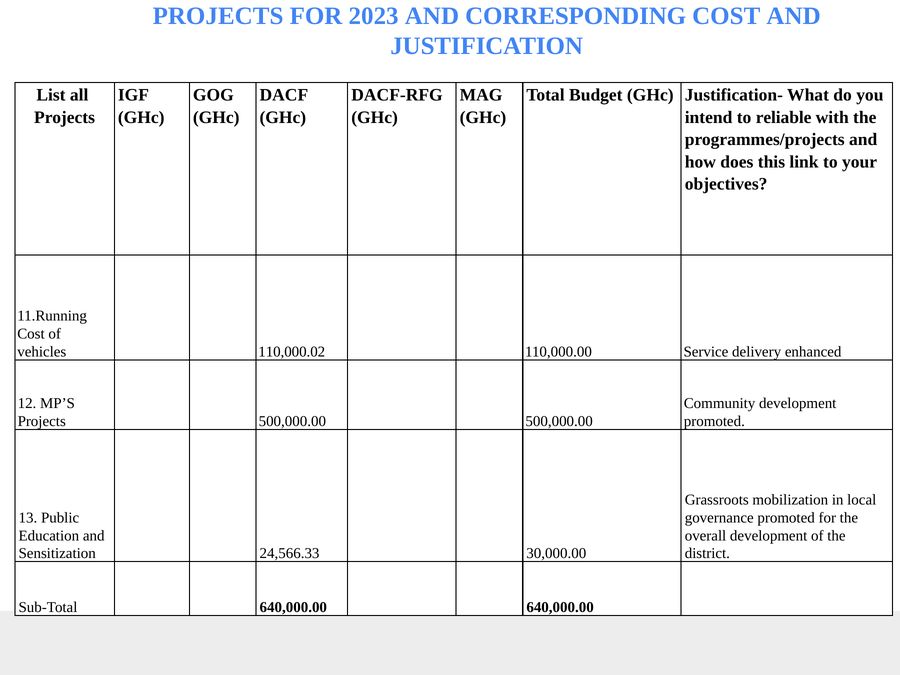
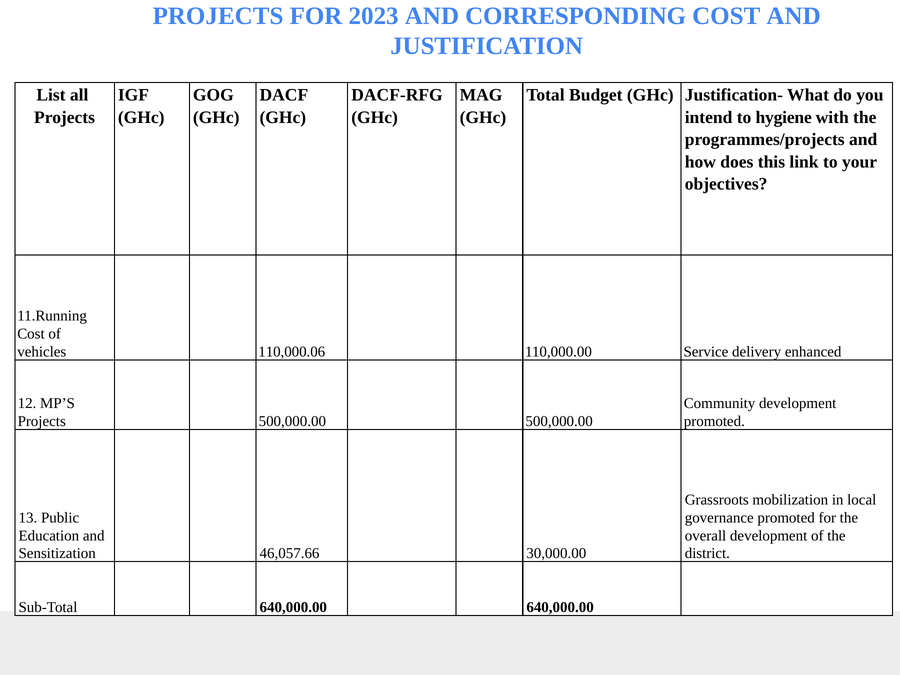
reliable: reliable -> hygiene (784, 117)
110,000.02: 110,000.02 -> 110,000.06 (292, 352)
24,566.33: 24,566.33 -> 46,057.66 (290, 553)
